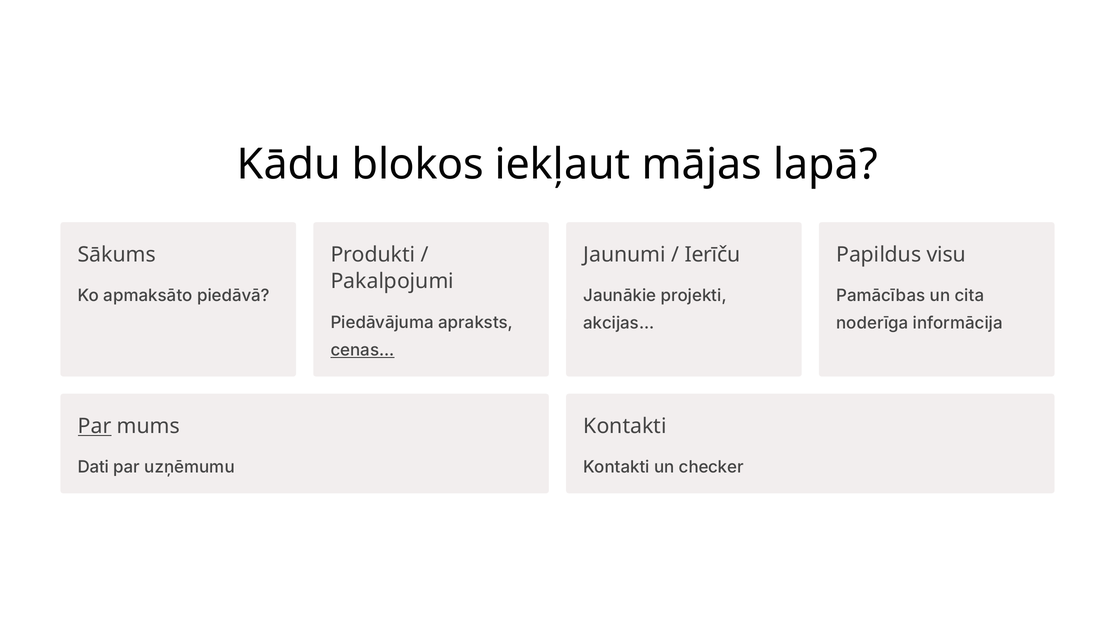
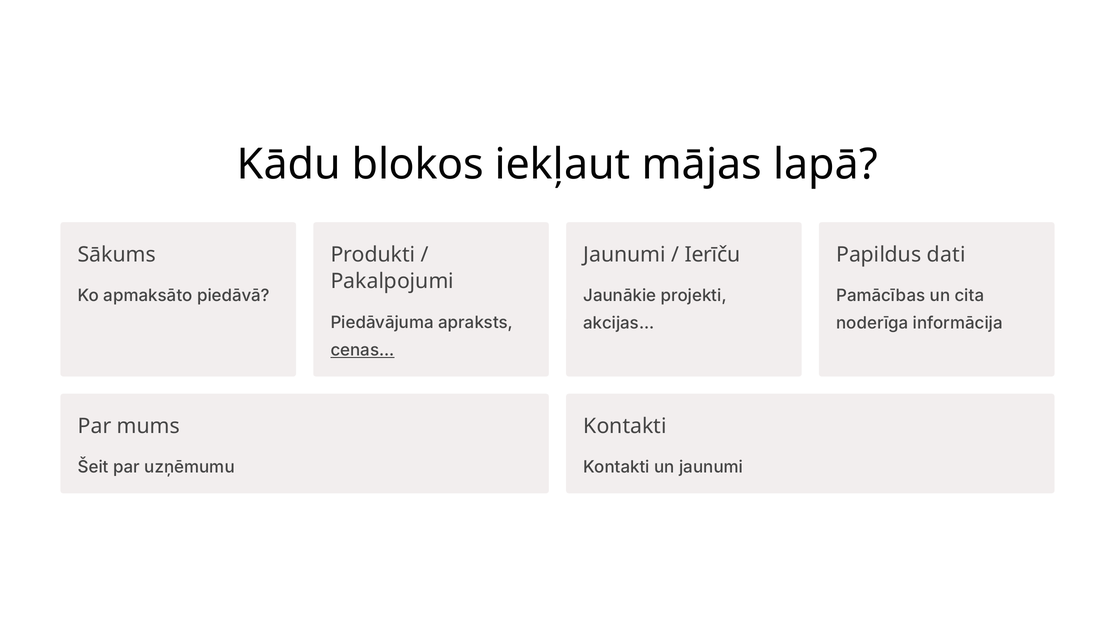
visu: visu -> dati (946, 255)
Par underline: present -> none (95, 426)
Dati: Dati -> Šeit (93, 467)
un checker: checker -> jaunumi (711, 467)
